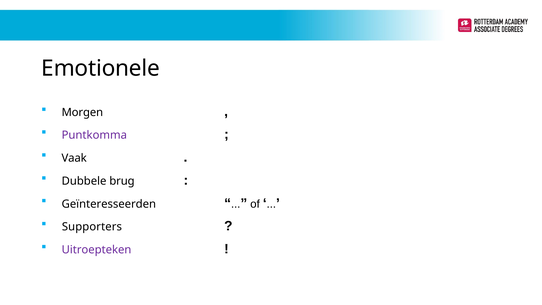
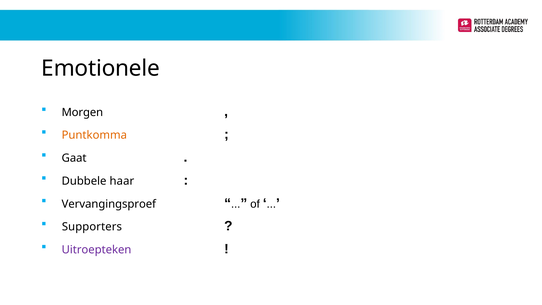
Puntkomma colour: purple -> orange (94, 135)
Vaak: Vaak -> Gaat (74, 158)
brug: brug -> haar (122, 181)
Geïnteresseerden: Geïnteresseerden -> Vervangingsproef (109, 204)
